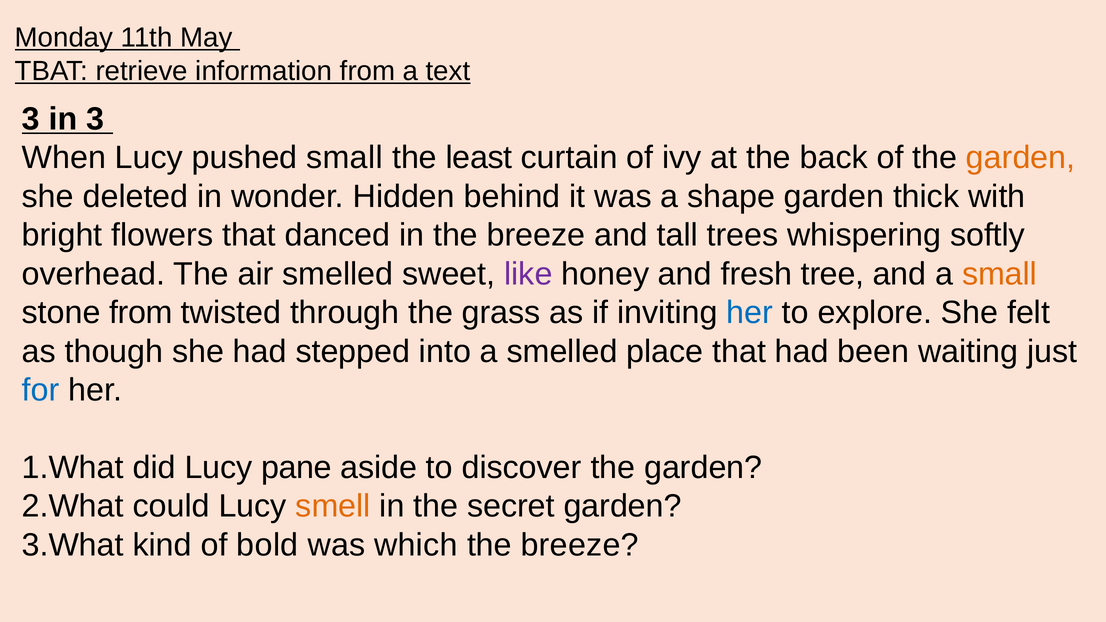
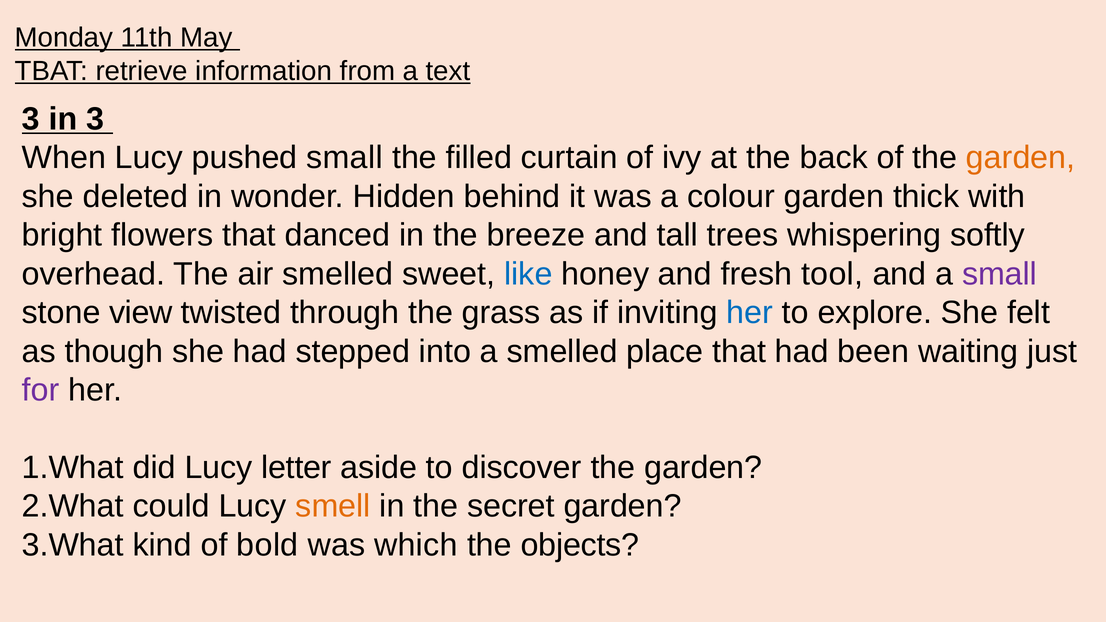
least: least -> filled (479, 158)
shape: shape -> colour (731, 197)
like colour: purple -> blue (528, 274)
tree: tree -> tool (832, 274)
small colour: orange -> purple (1000, 274)
stone from: from -> view (141, 313)
for colour: blue -> purple (41, 390)
pane: pane -> letter (296, 468)
breeze: breeze -> objects (580, 545)
